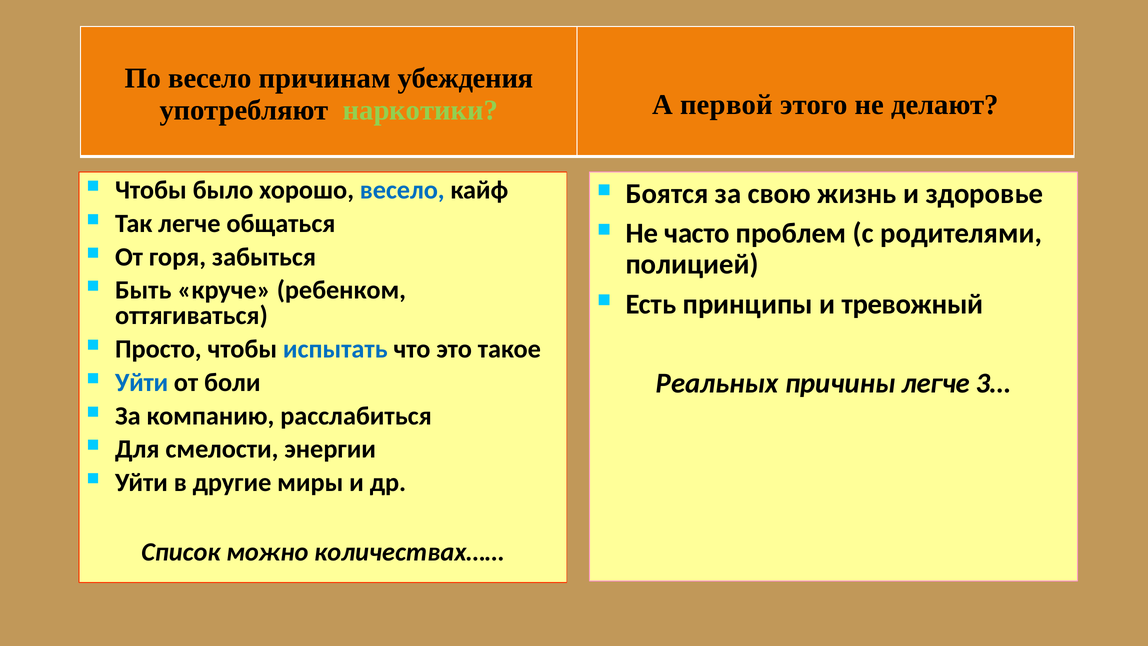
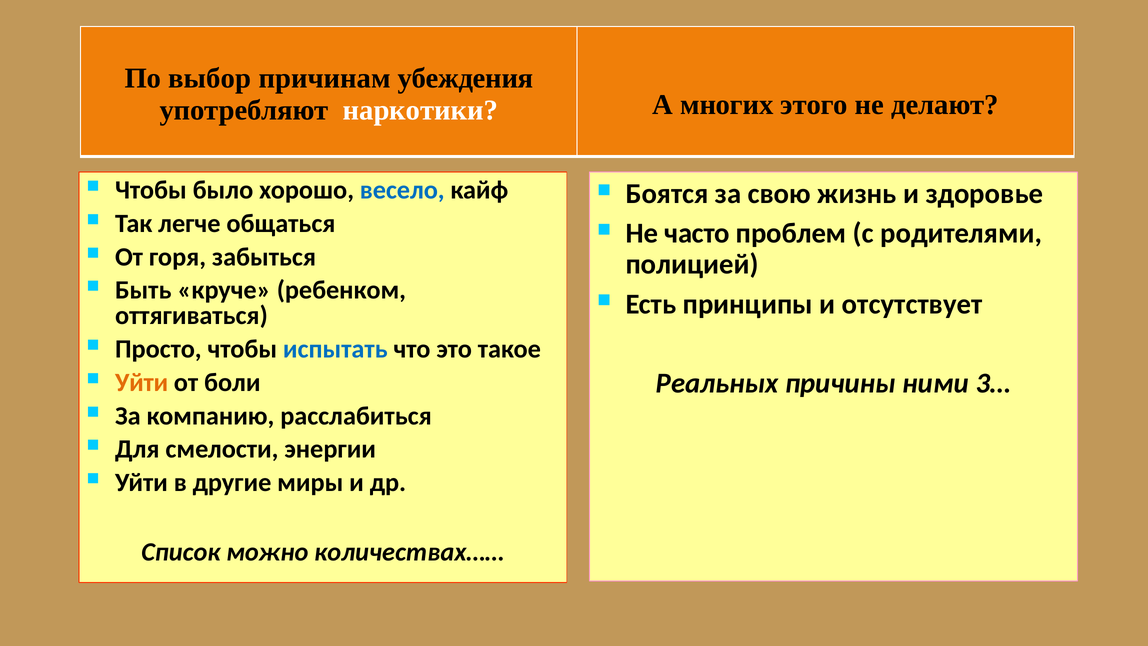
По весело: весело -> выбор (210, 78)
наркотики colour: light green -> white (420, 110)
первой: первой -> многих (727, 105)
тревожный: тревожный -> отсутствует (912, 304)
причины легче: легче -> ними (936, 383)
Уйти colour: blue -> orange (142, 382)
